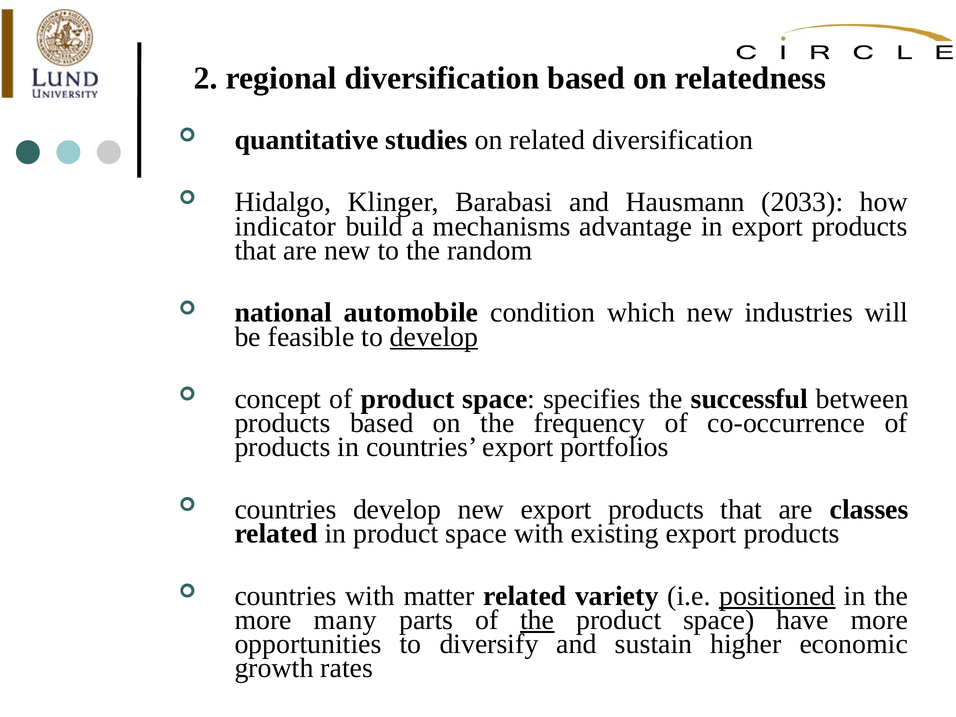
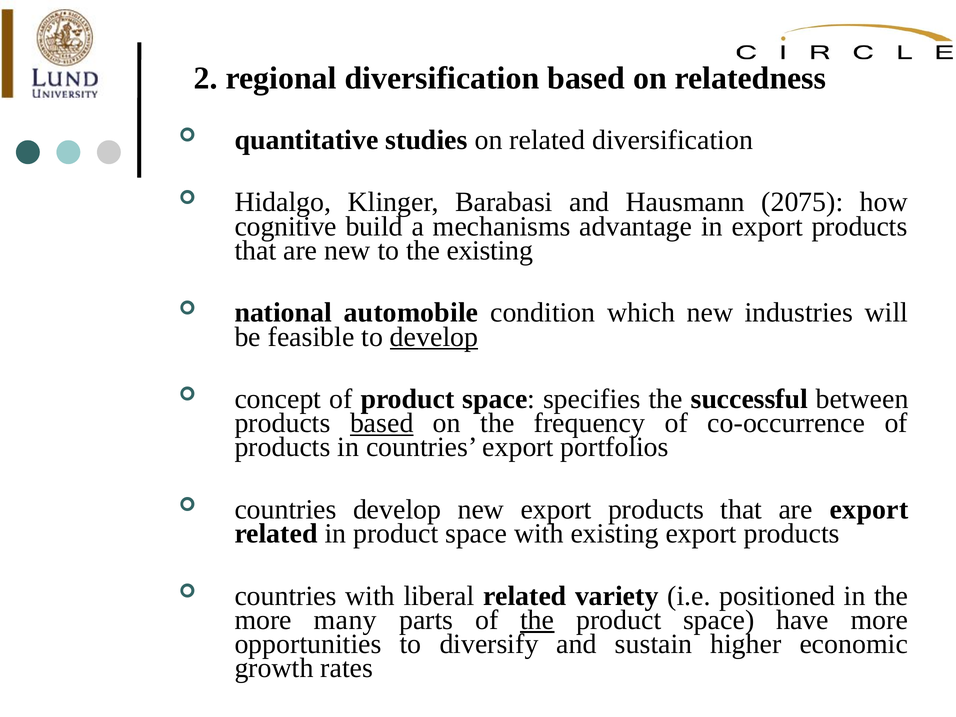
2033: 2033 -> 2075 (802, 202)
indicator: indicator -> cognitive (286, 226)
the random: random -> existing (490, 250)
based underline: none -> present (382, 423)
are classes: classes -> export (869, 510)
matter: matter -> liberal (439, 596)
positioned underline: present -> none (777, 596)
